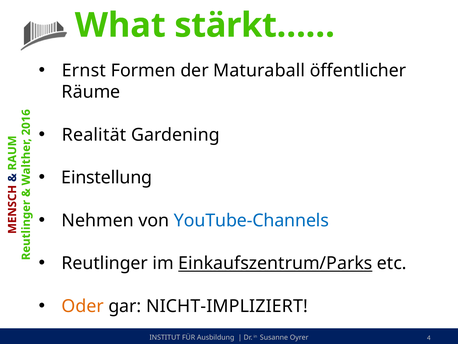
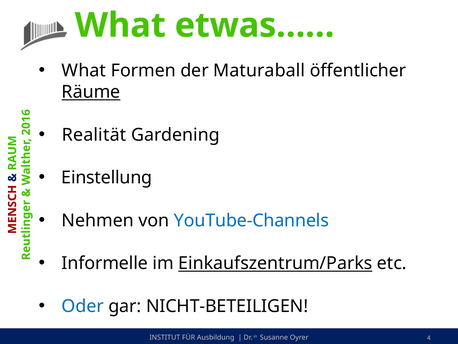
stärkt……: stärkt…… -> etwas…… (255, 25)
Ernst: Ernst -> What (84, 71)
Räume underline: none -> present (91, 92)
Reutlinger: Reutlinger -> Informelle (105, 263)
Oder colour: orange -> blue (83, 306)
NICHT-IMPLIZIERT: NICHT-IMPLIZIERT -> NICHT-BETEILIGEN (227, 306)
